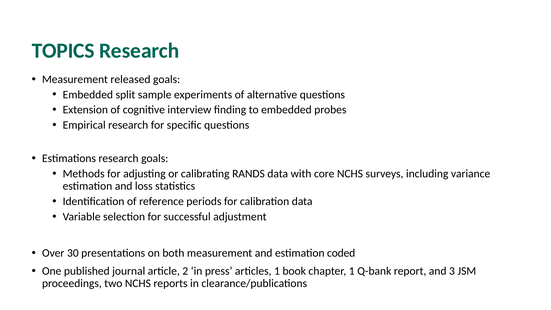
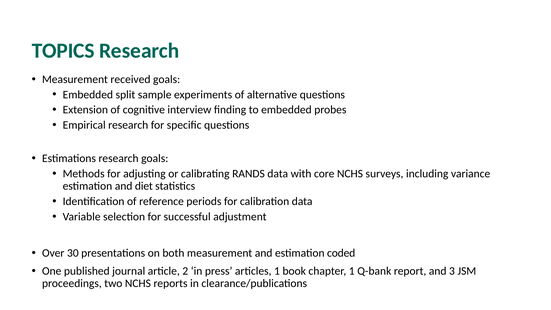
released: released -> received (130, 79)
loss: loss -> diet (144, 186)
